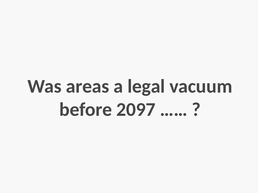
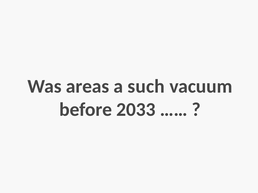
legal: legal -> such (146, 87)
2097: 2097 -> 2033 (136, 110)
